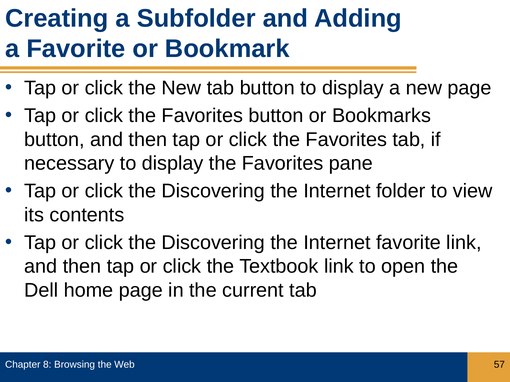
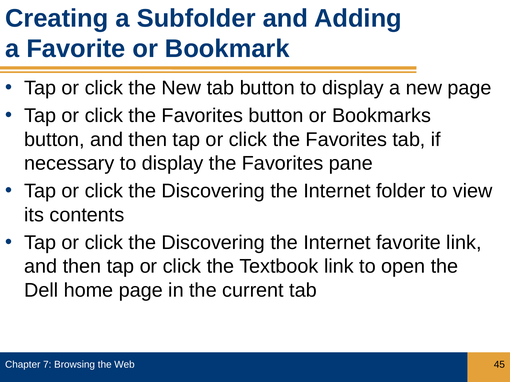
8: 8 -> 7 (47, 365)
57: 57 -> 45 (499, 365)
